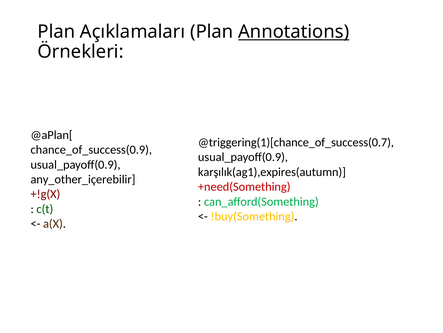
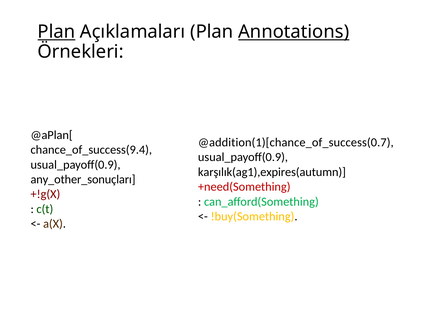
Plan underline: none -> present (56, 32)
@triggering(1)[chance_of_success(0.7: @triggering(1)[chance_of_success(0.7 -> @addition(1)[chance_of_success(0.7 (296, 142)
chance_of_success(0.9: chance_of_success(0.9 -> chance_of_success(9.4 (91, 149)
any_other_içerebilir: any_other_içerebilir -> any_other_sonuçları (83, 179)
